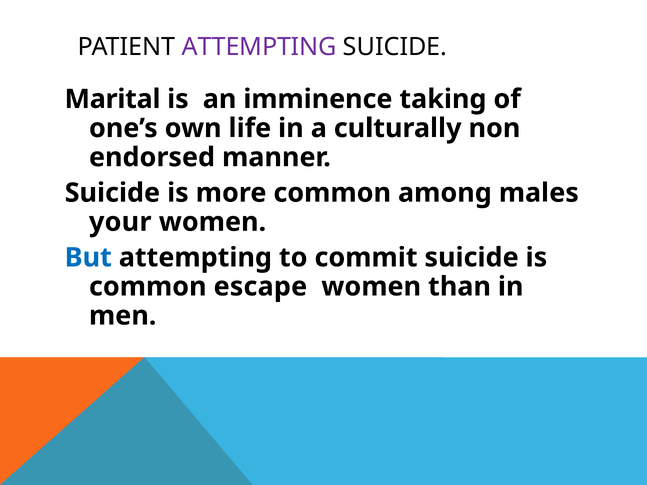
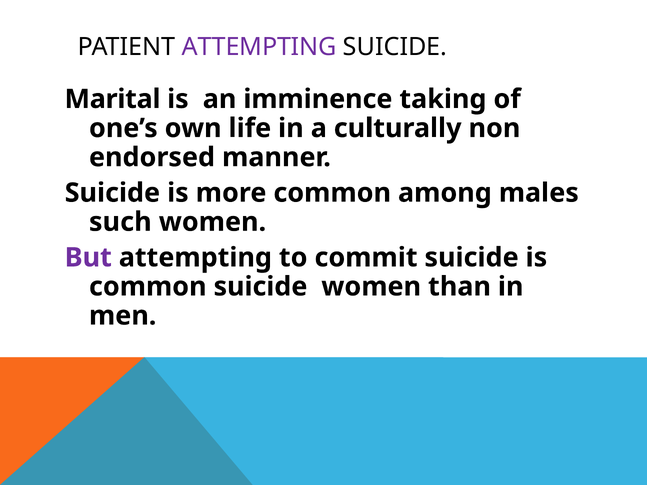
your: your -> such (120, 222)
But colour: blue -> purple (88, 258)
common escape: escape -> suicide (260, 287)
